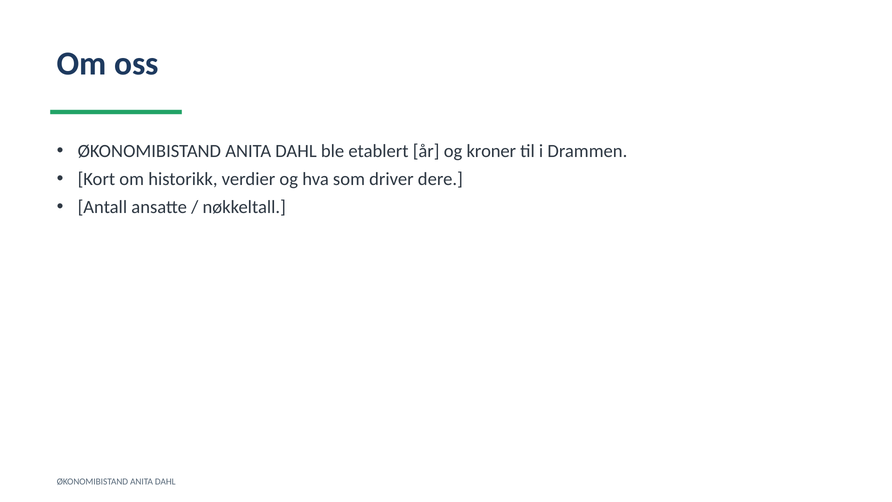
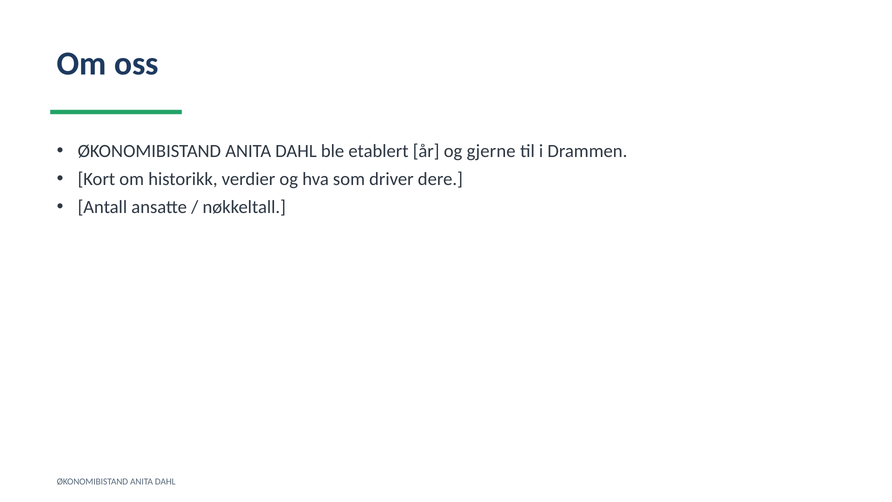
kroner: kroner -> gjerne (491, 151)
